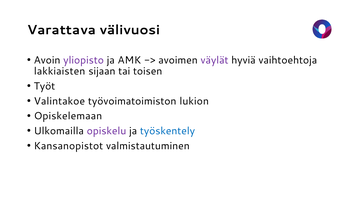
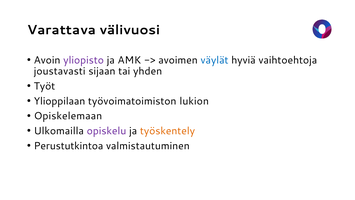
väylät colour: purple -> blue (214, 60)
lakkiaisten: lakkiaisten -> joustavasti (60, 71)
toisen: toisen -> yhden (148, 71)
Valintakoe: Valintakoe -> Ylioppilaan (59, 101)
työskentely colour: blue -> orange (167, 131)
Kansanopistot: Kansanopistot -> Perustutkintoa (68, 146)
